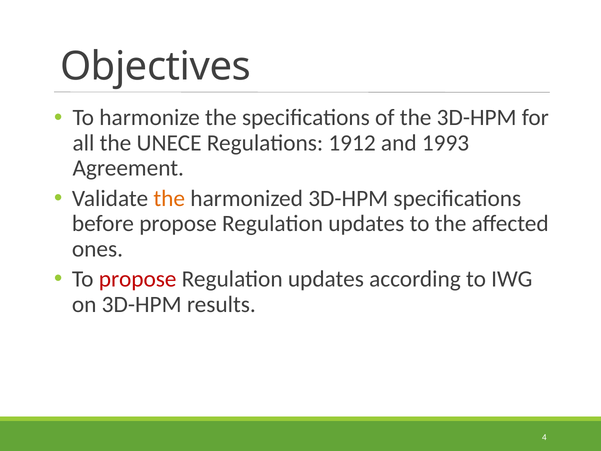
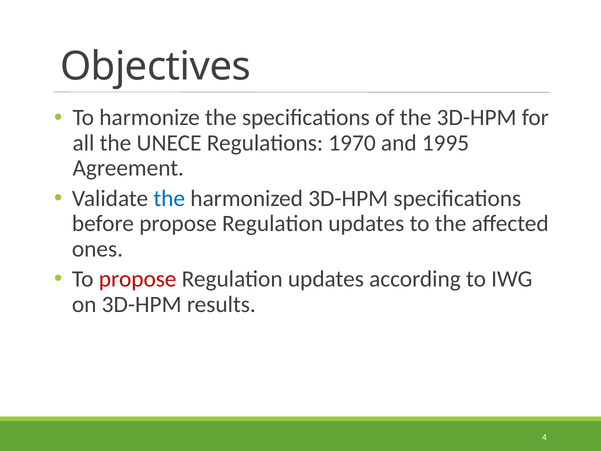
1912: 1912 -> 1970 (352, 143)
1993: 1993 -> 1995 (446, 143)
the colour: orange -> blue (169, 198)
